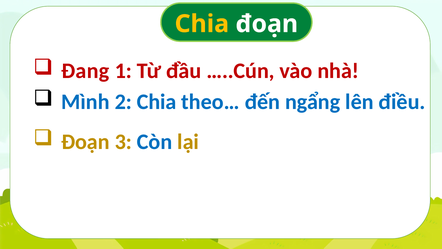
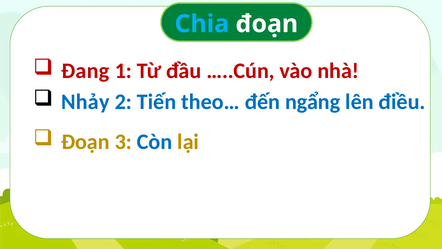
Chia colour: yellow -> light blue (202, 24)
Mình: Mình -> Nhảy (85, 102)
2 Chia: Chia -> Tiến (157, 102)
